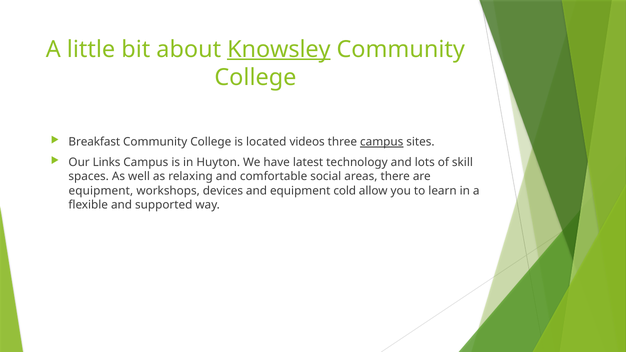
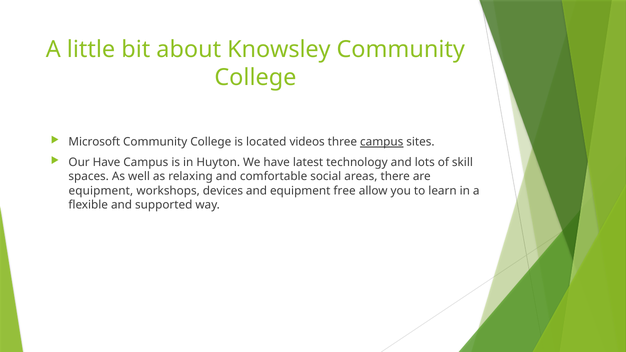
Knowsley underline: present -> none (279, 49)
Breakfast: Breakfast -> Microsoft (94, 142)
Our Links: Links -> Have (107, 163)
cold: cold -> free (345, 191)
